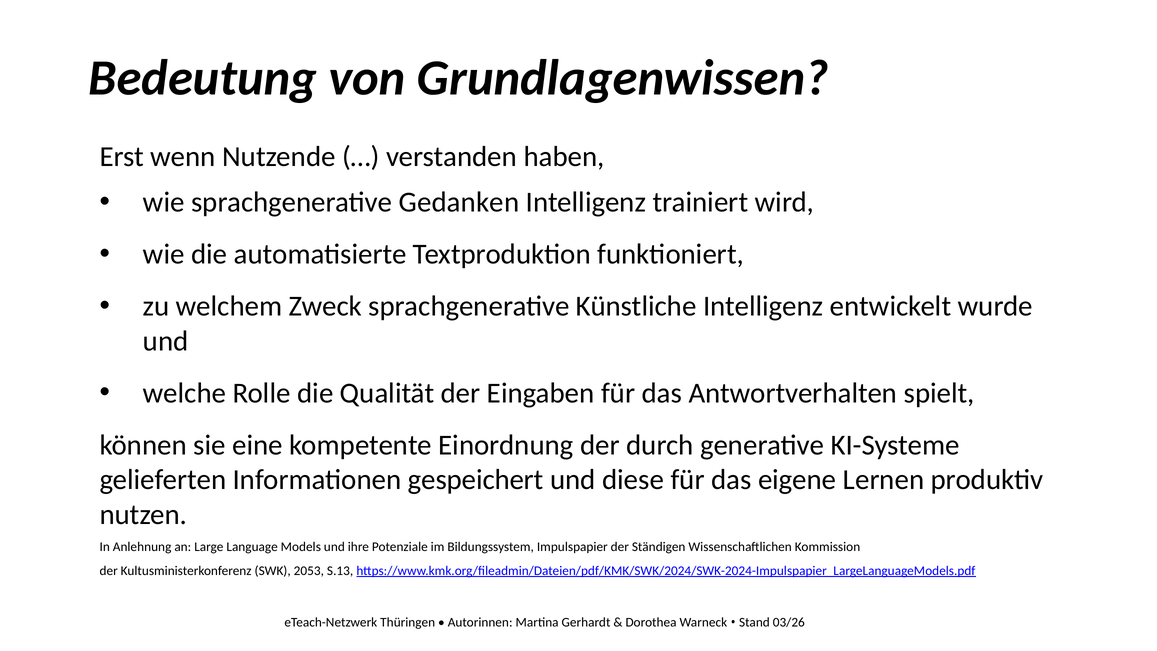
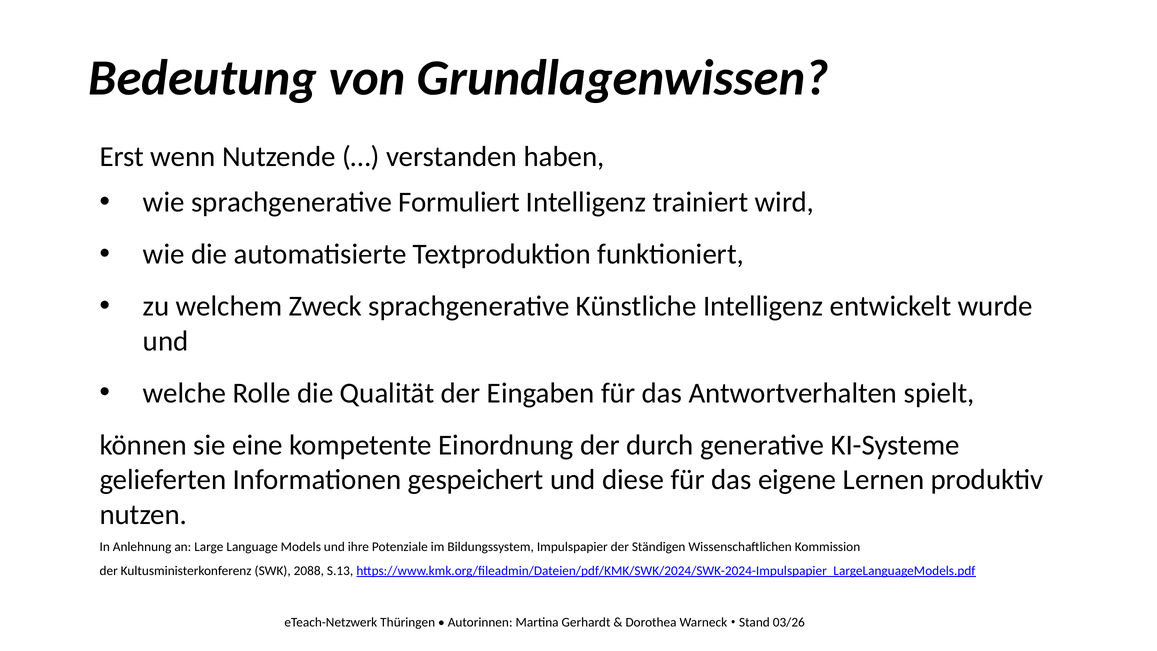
Gedanken: Gedanken -> Formuliert (459, 202)
2053: 2053 -> 2088 (309, 571)
